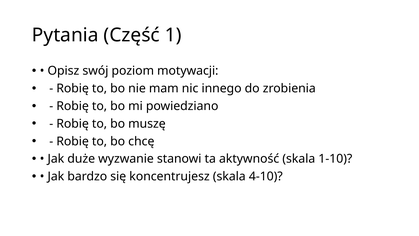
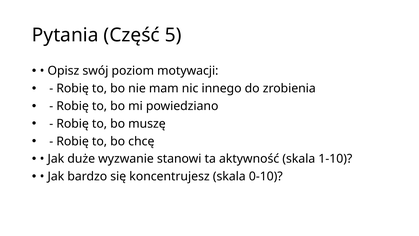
1: 1 -> 5 (173, 35)
4-10: 4-10 -> 0-10 (266, 176)
